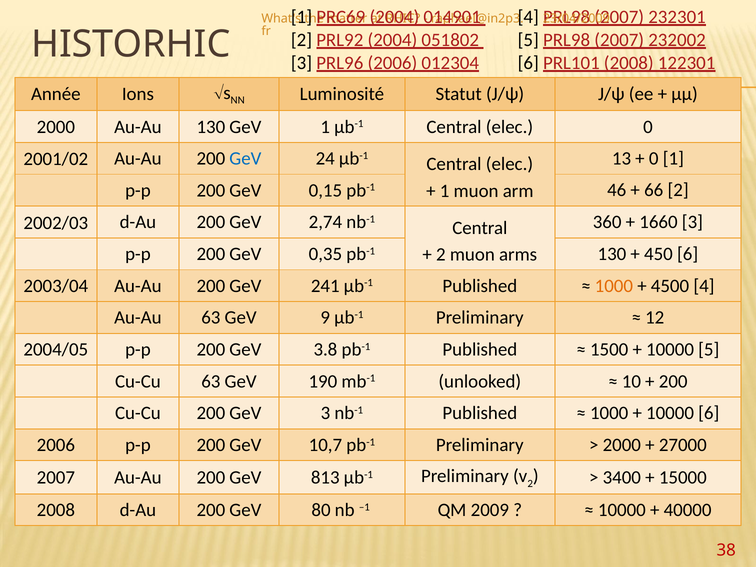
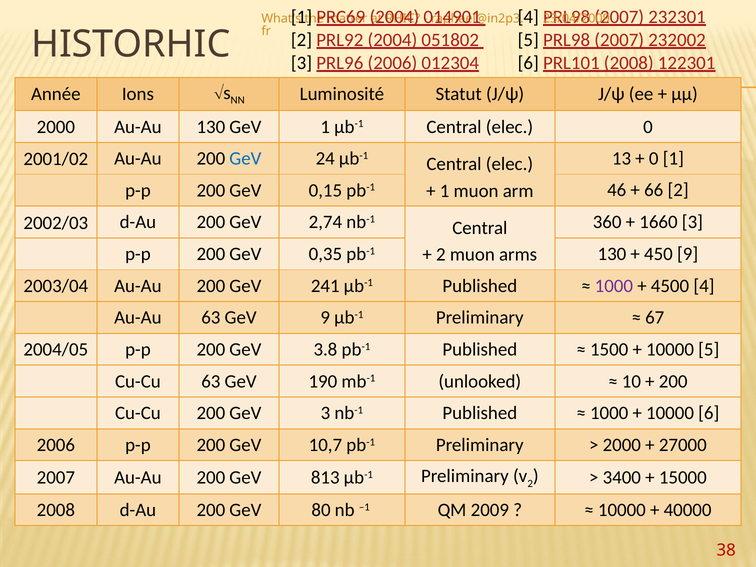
450 6: 6 -> 9 (688, 254)
1000 colour: orange -> purple (614, 286)
12: 12 -> 67 (655, 318)
